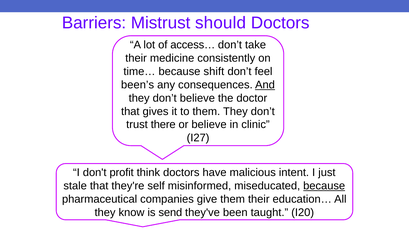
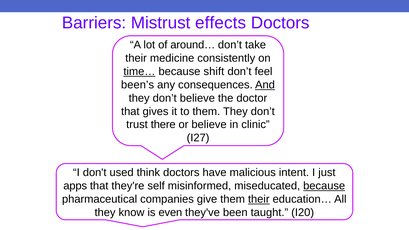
should: should -> effects (221, 23)
access…: access… -> around… (193, 45)
time… underline: none -> present (139, 72)
profit: profit -> used (122, 173)
stale: stale -> apps (75, 186)
their underline: none -> present (259, 199)
send: send -> even (170, 212)
